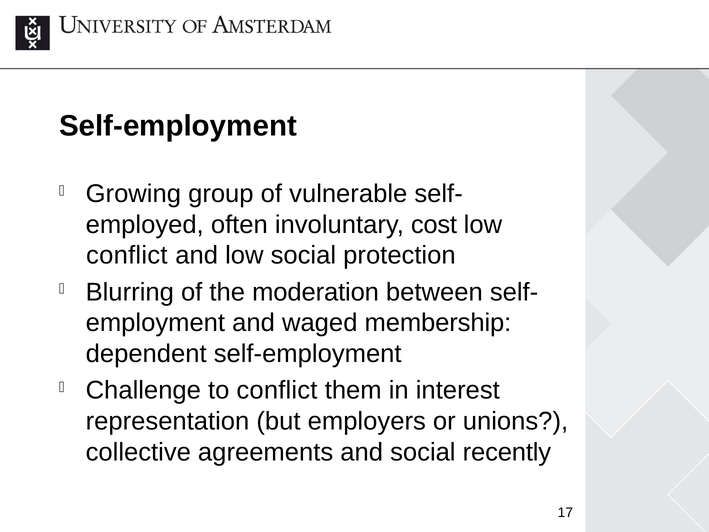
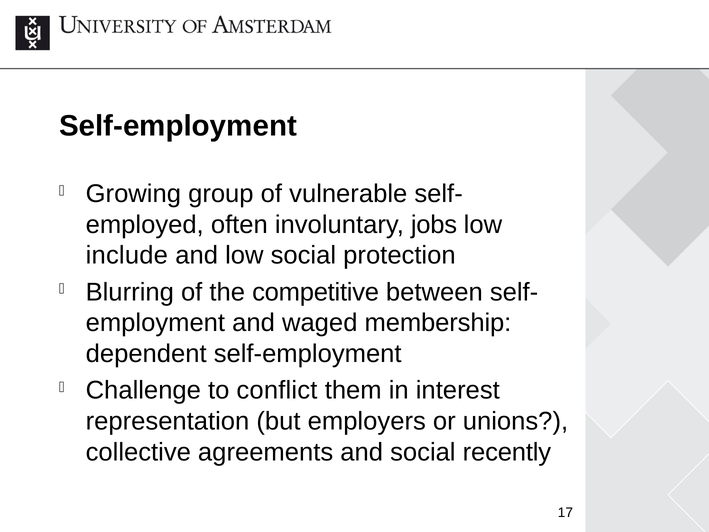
cost: cost -> jobs (434, 225)
conflict: conflict -> include (127, 255)
moderation: moderation -> competitive (316, 292)
